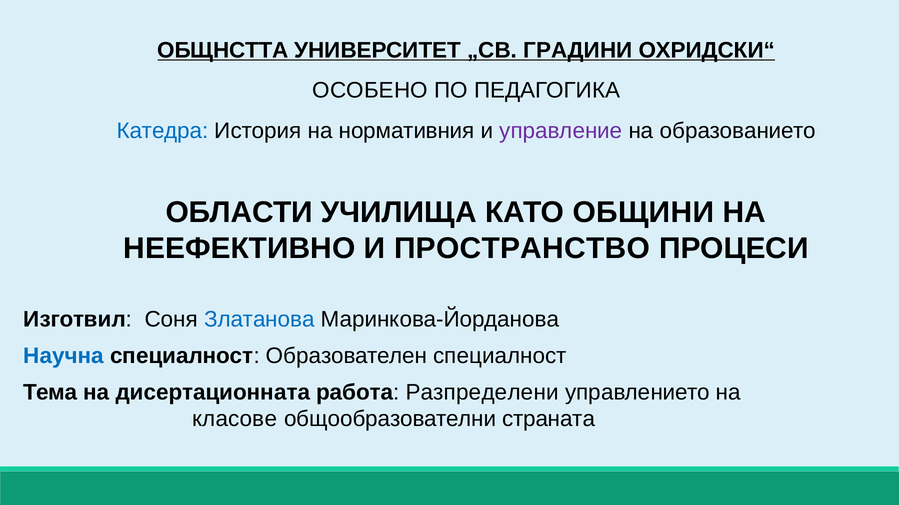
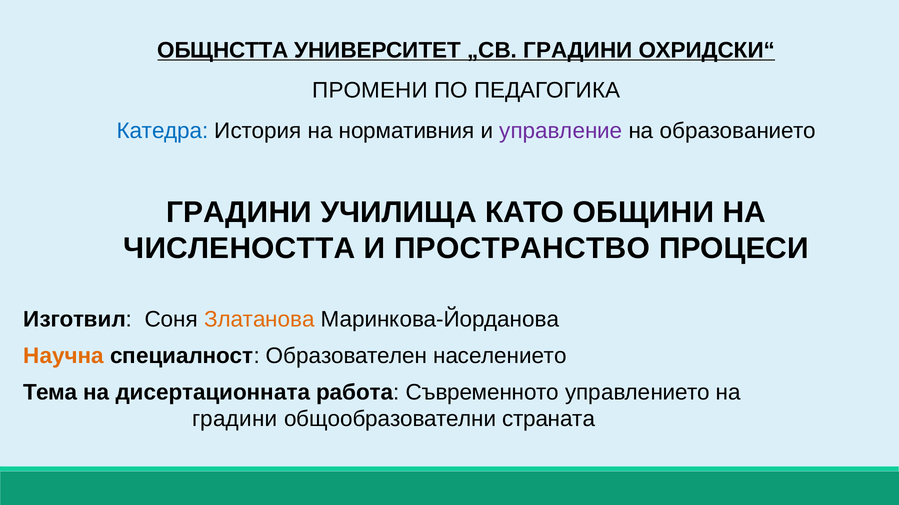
ОСОБЕНО: ОСОБЕНО -> ПРОМЕНИ (370, 91)
ОБЛАСТИ: ОБЛАСТИ -> ГРАДИНИ (239, 213)
НЕЕФЕКТИВНО: НЕЕФЕКТИВНО -> ЧИСЛЕНОСТТА (239, 249)
Златанова colour: blue -> orange (259, 320)
Научна colour: blue -> orange (64, 356)
Образователен специалност: специалност -> населението (500, 356)
Разпределени: Разпределени -> Съвременното (482, 393)
класове: класове -> градини (235, 420)
